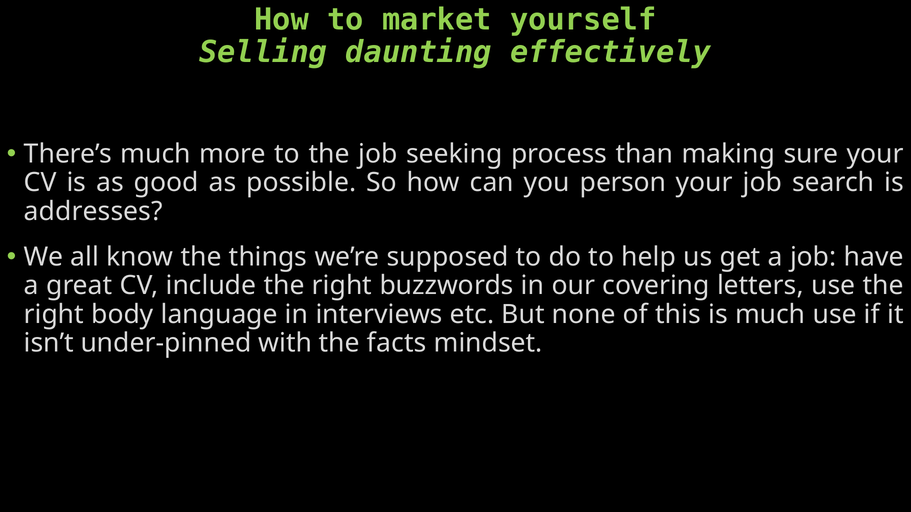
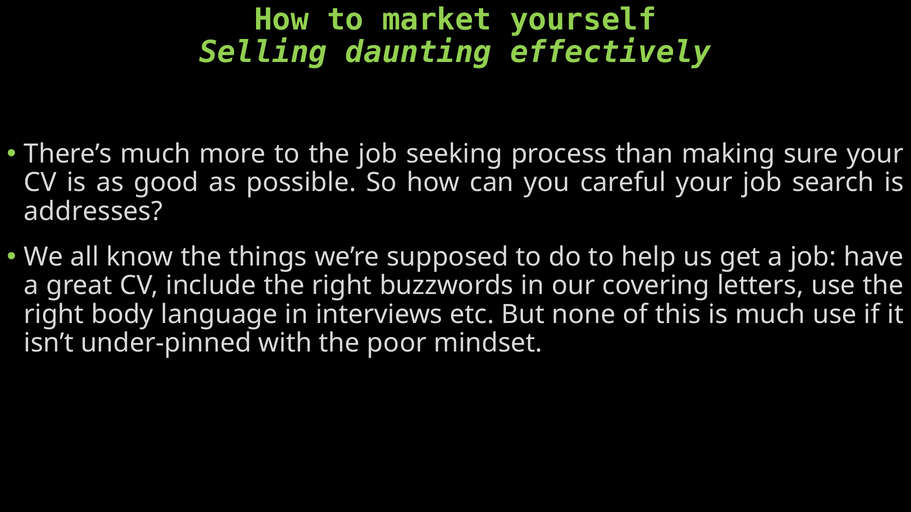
person: person -> careful (623, 183)
facts: facts -> poor (397, 343)
